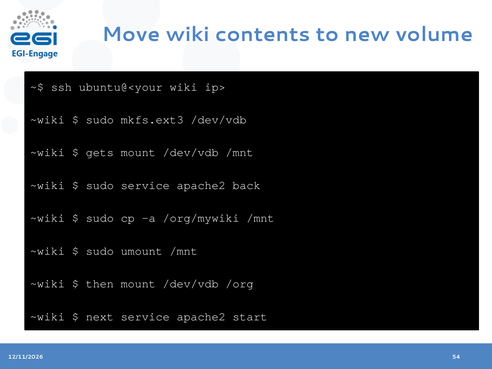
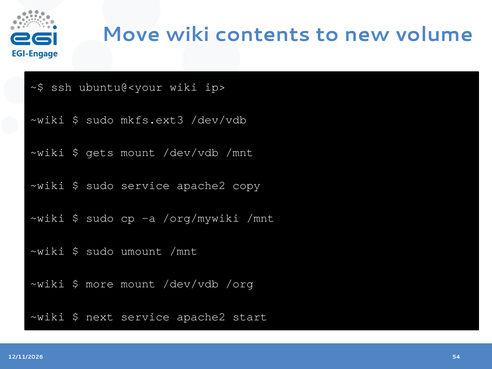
back: back -> copy (247, 185)
then: then -> more (100, 284)
